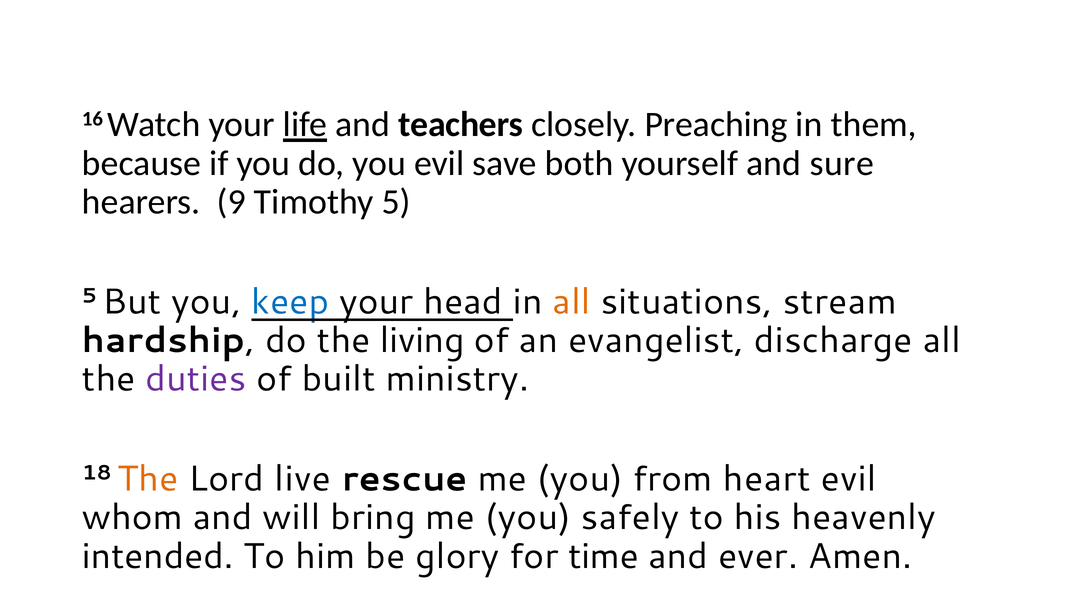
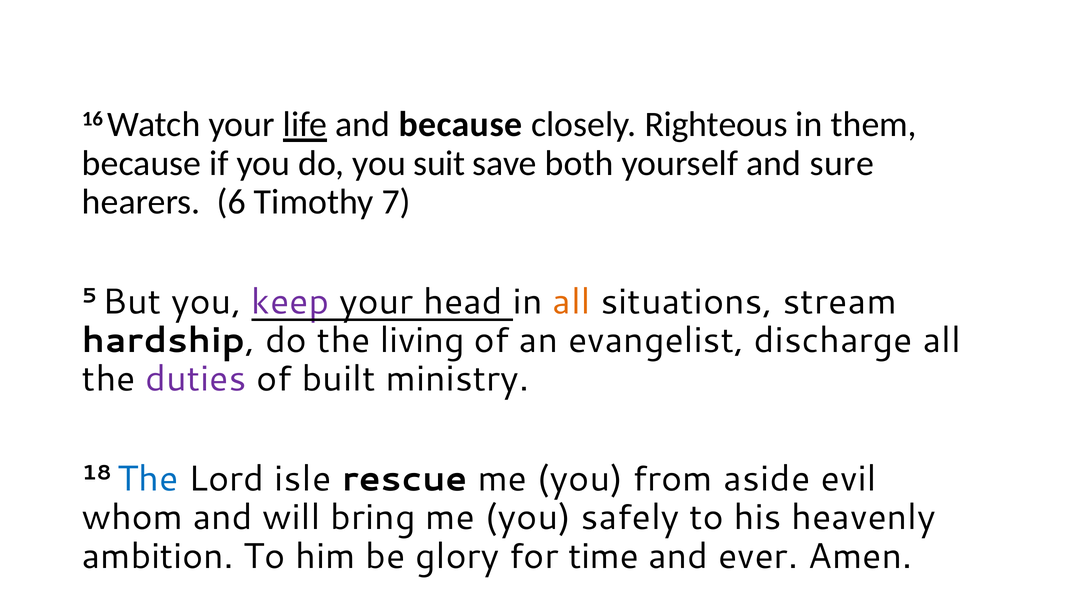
and teachers: teachers -> because (460, 125)
Preaching: Preaching -> Righteous (716, 125)
you evil: evil -> suit (439, 164)
9: 9 -> 6 (231, 202)
Timothy 5: 5 -> 7 (396, 202)
keep colour: blue -> purple (290, 302)
The colour: orange -> blue (148, 479)
live: live -> isle (303, 479)
heart: heart -> aside (767, 479)
intended: intended -> ambition (158, 557)
